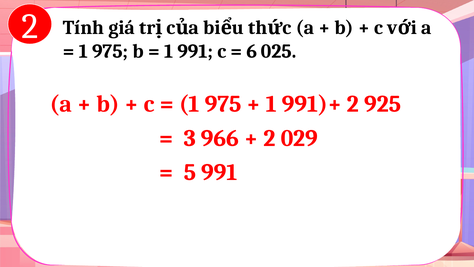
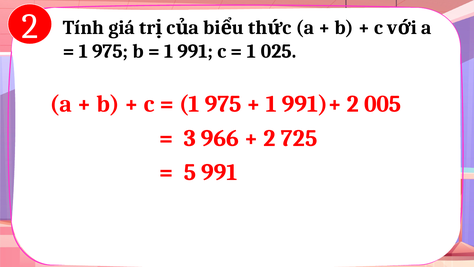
6: 6 -> 1 (251, 51)
925: 925 -> 005 (383, 104)
029: 029 -> 725 (299, 138)
